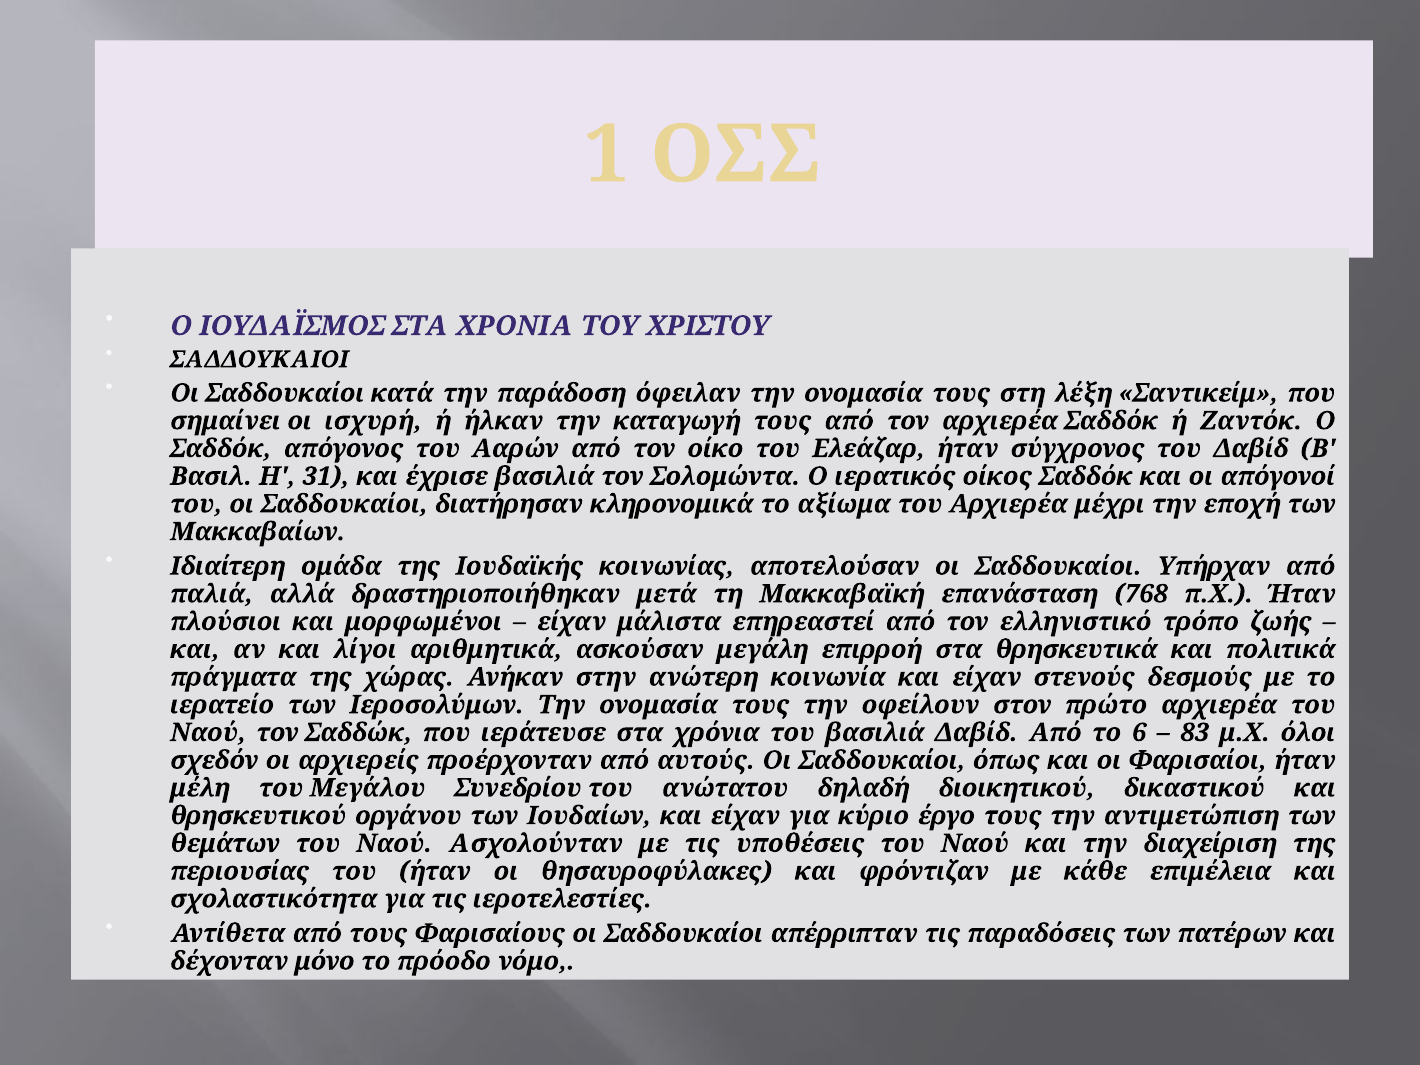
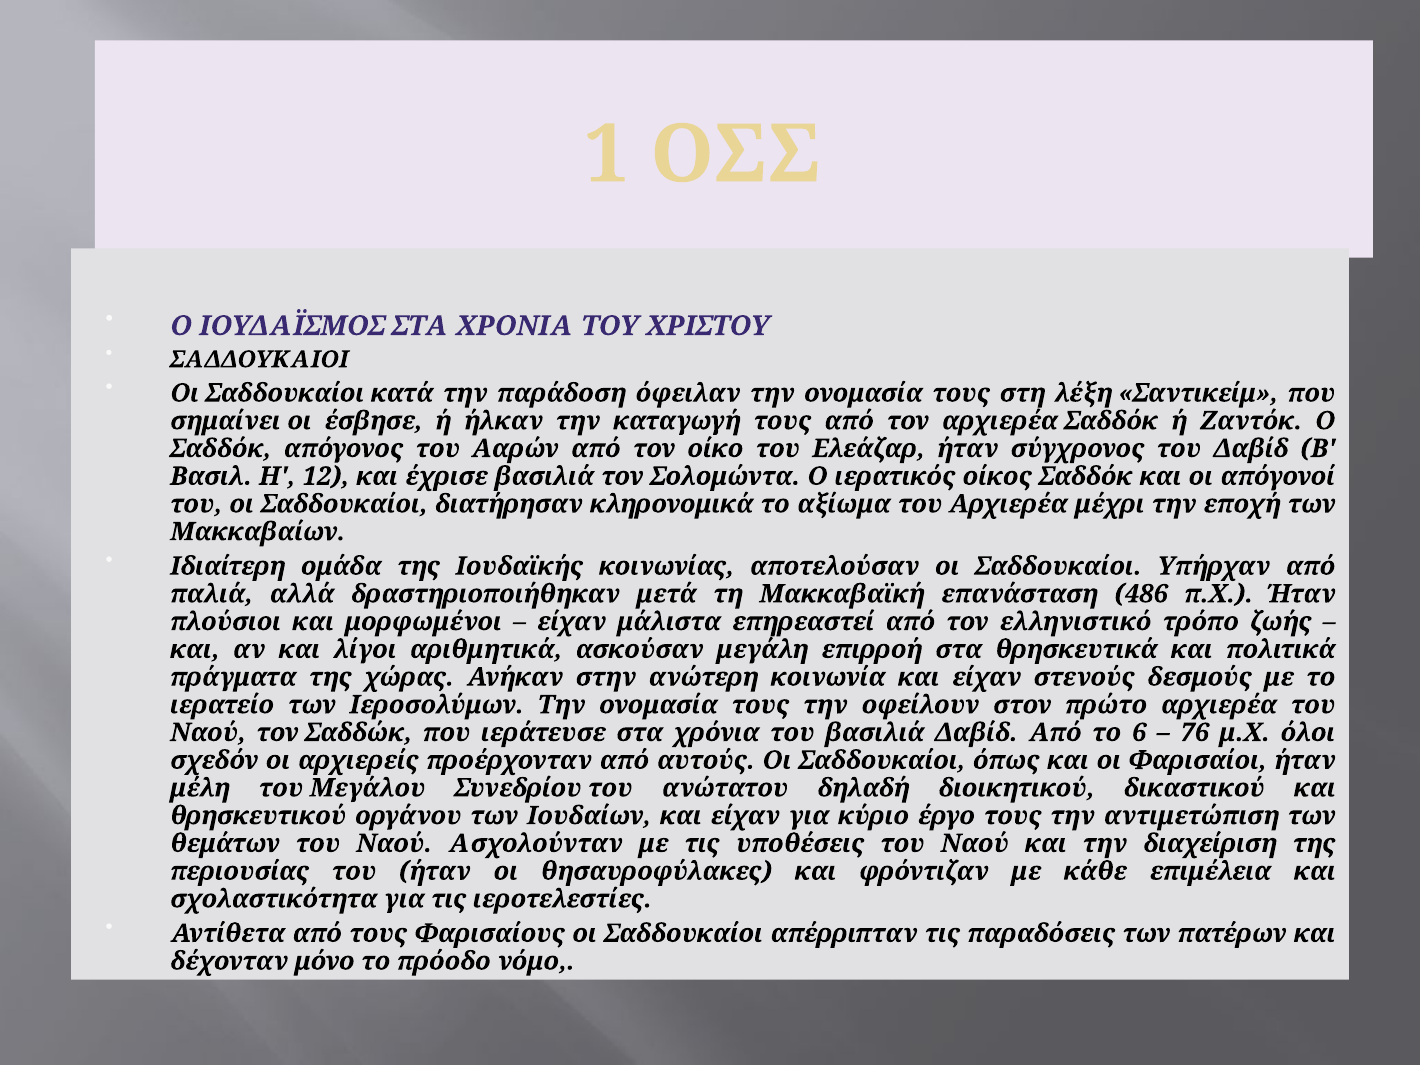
ισχυρή: ισχυρή -> έσβησε (373, 421)
31: 31 -> 12 (326, 476)
768: 768 -> 486 (1141, 594)
83: 83 -> 76 (1195, 733)
